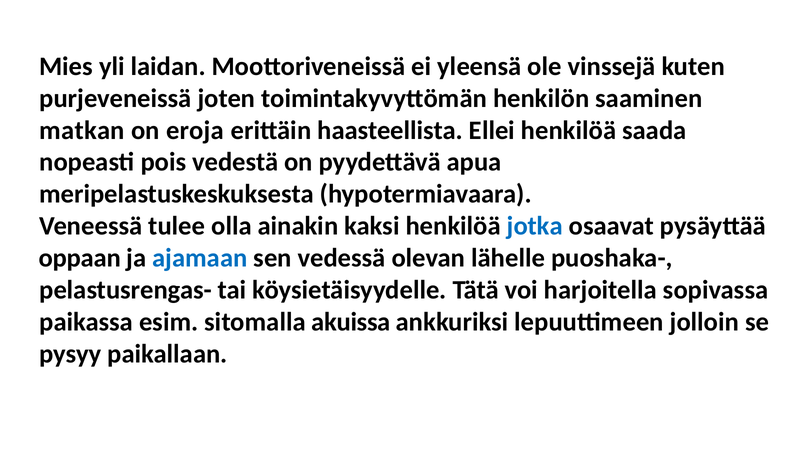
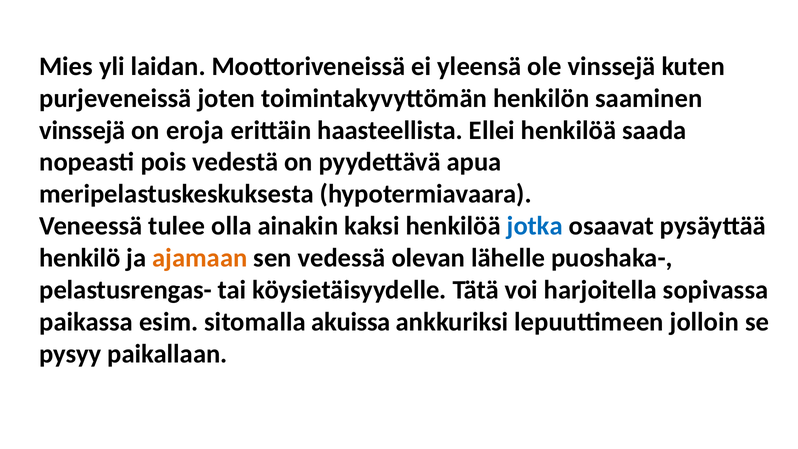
matkan: matkan -> vinssejä (82, 130)
oppaan: oppaan -> henkilö (80, 258)
ajamaan colour: blue -> orange (200, 258)
